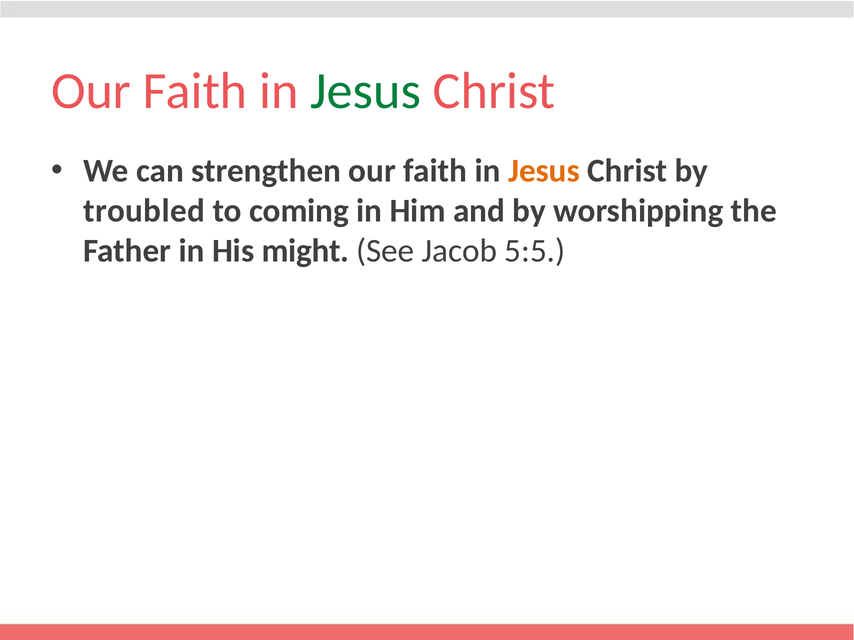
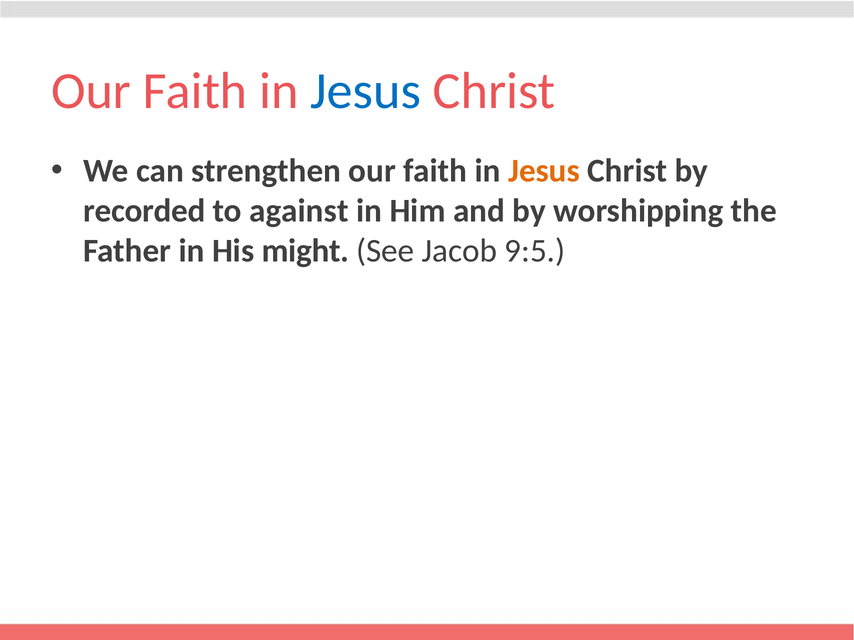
Jesus colour: green -> blue (366, 91)
troubled: troubled -> recorded (144, 211)
coming: coming -> against (299, 211)
5:5: 5:5 -> 9:5 (535, 251)
